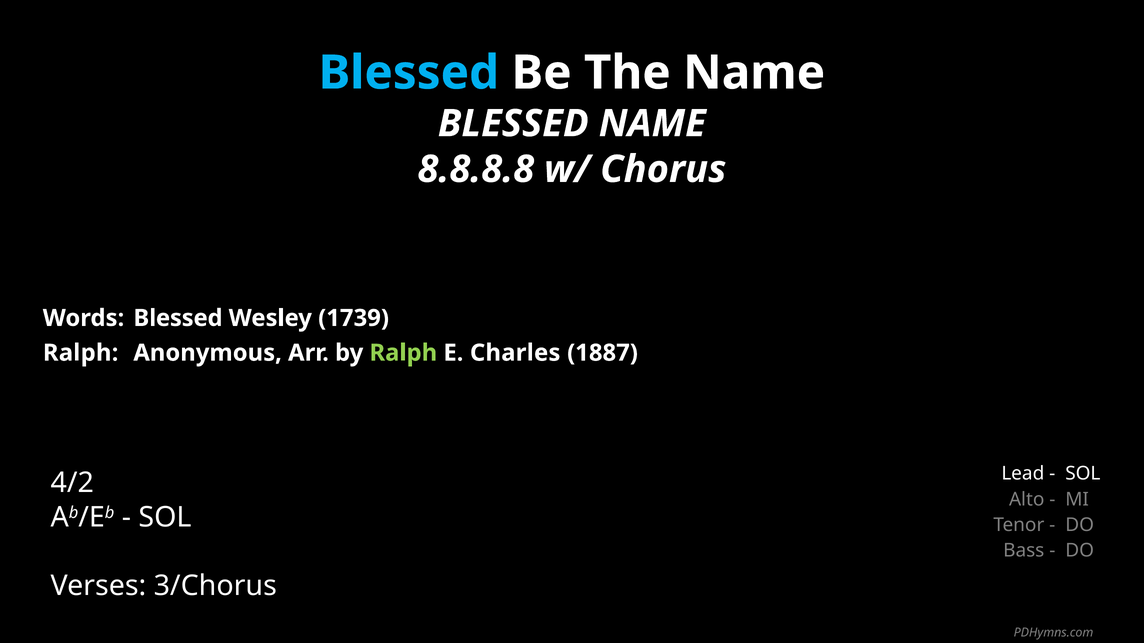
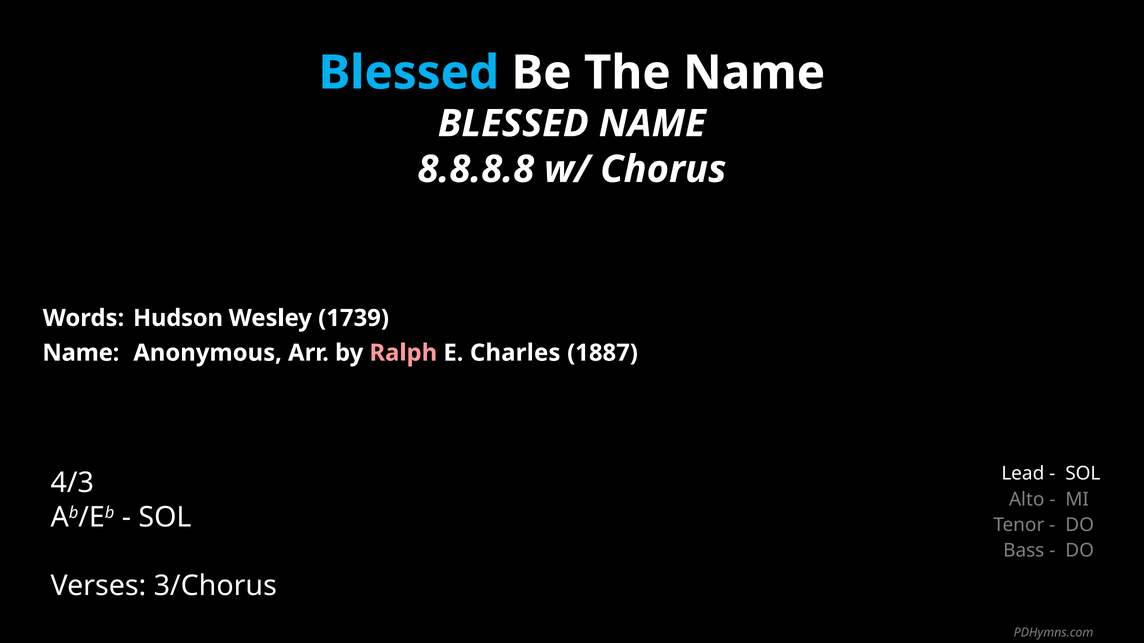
Words Blessed: Blessed -> Hudson (178, 318)
Ralph: Ralph -> Name (81, 353)
Ralph colour: light green -> pink (403, 353)
4/2: 4/2 -> 4/3 (72, 483)
